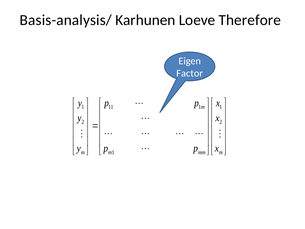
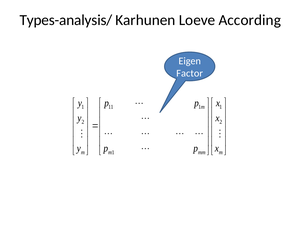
Basis-analysis/: Basis-analysis/ -> Types-analysis/ (66, 20)
Therefore: Therefore -> According (250, 20)
